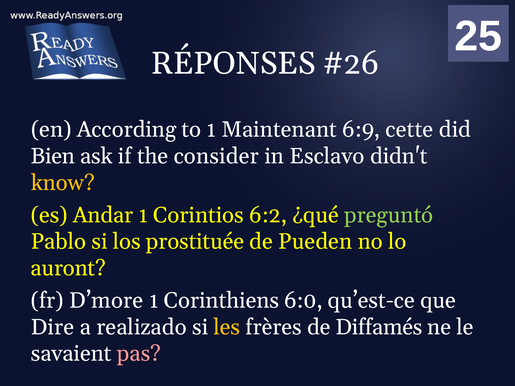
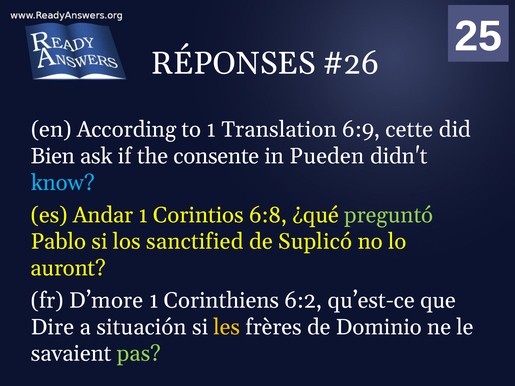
Maintenant: Maintenant -> Translation (279, 130)
consider: consider -> consente (216, 156)
Esclavo: Esclavo -> Pueden (327, 156)
know colour: yellow -> light blue (63, 183)
6:2: 6:2 -> 6:8 (268, 215)
prostituée: prostituée -> sanctified (195, 242)
Pueden: Pueden -> Suplicó (315, 242)
6:0: 6:0 -> 6:2 (303, 301)
realizado: realizado -> situación (142, 327)
Diffamés: Diffamés -> Dominio (379, 327)
pas colour: pink -> light green (139, 354)
